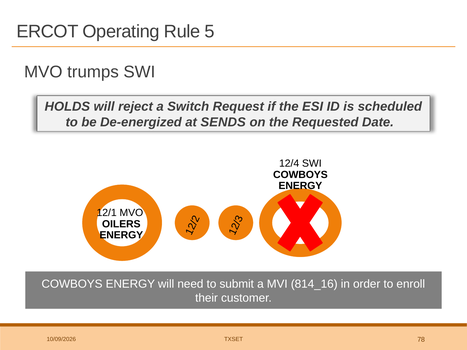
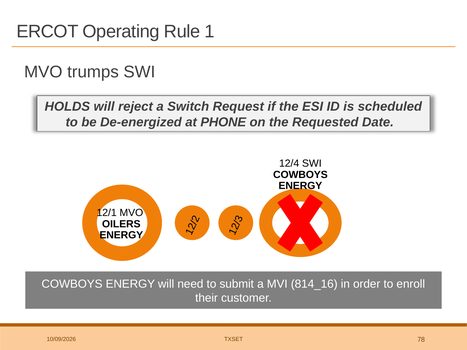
Rule 5: 5 -> 1 (210, 32)
SENDS: SENDS -> PHONE (223, 122)
